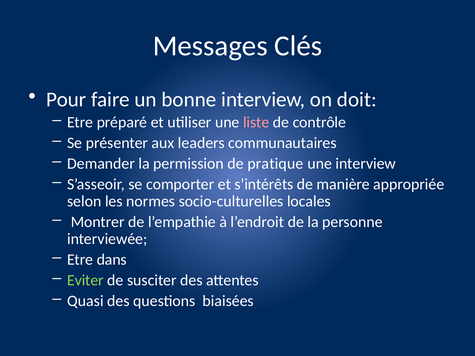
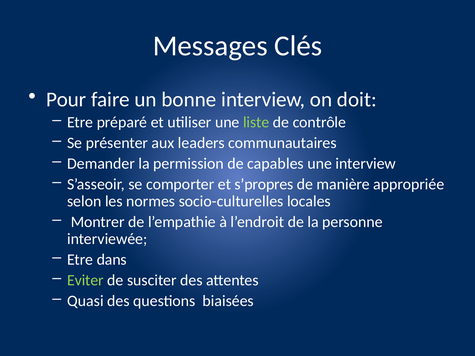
liste colour: pink -> light green (256, 122)
pratique: pratique -> capables (276, 164)
s’intérêts: s’intérêts -> s’propres (264, 184)
